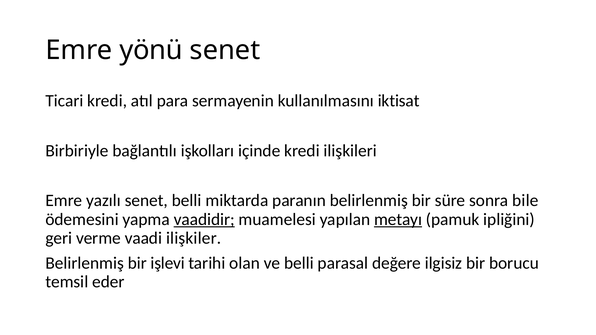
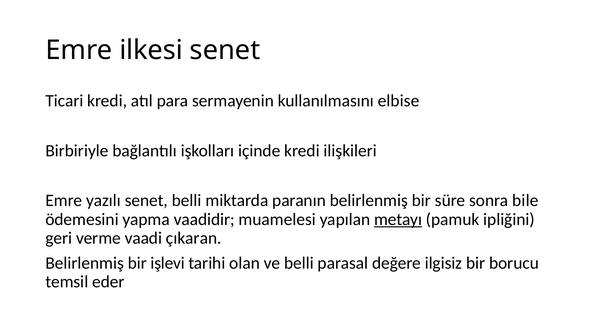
yönü: yönü -> ilkesi (151, 50)
iktisat: iktisat -> elbise (399, 101)
vaadidir underline: present -> none (204, 220)
ilişkiler: ilişkiler -> çıkaran (194, 238)
